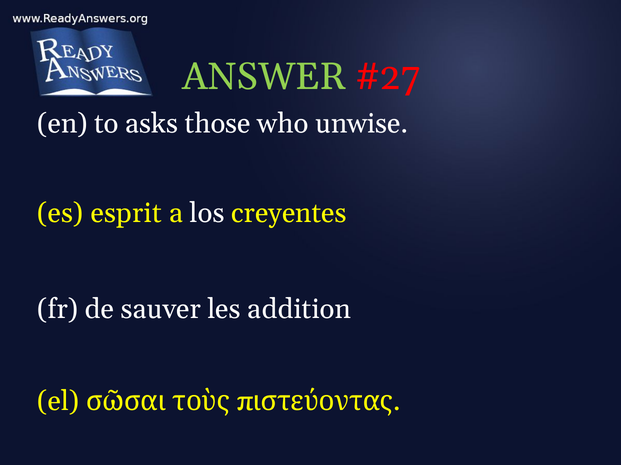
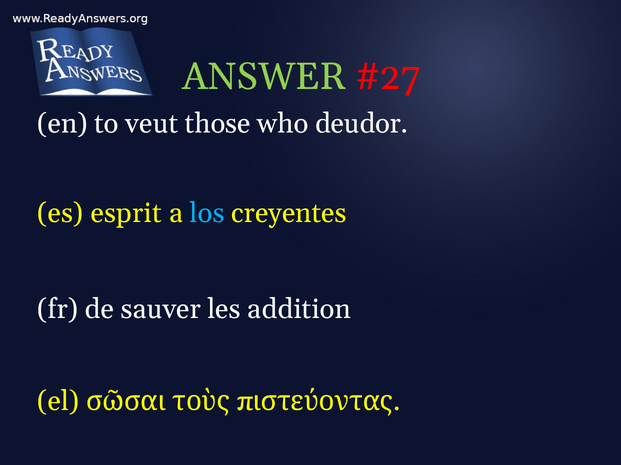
asks: asks -> veut (152, 124)
unwise: unwise -> deudor (362, 124)
los colour: white -> light blue (207, 214)
